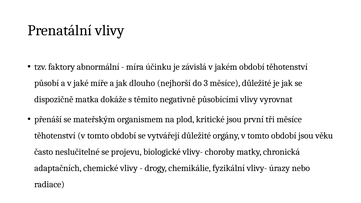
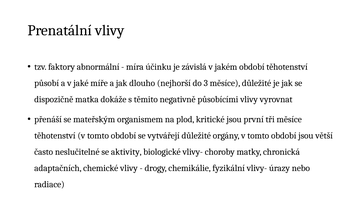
věku: věku -> větší (324, 136)
projevu: projevu -> aktivity (126, 152)
